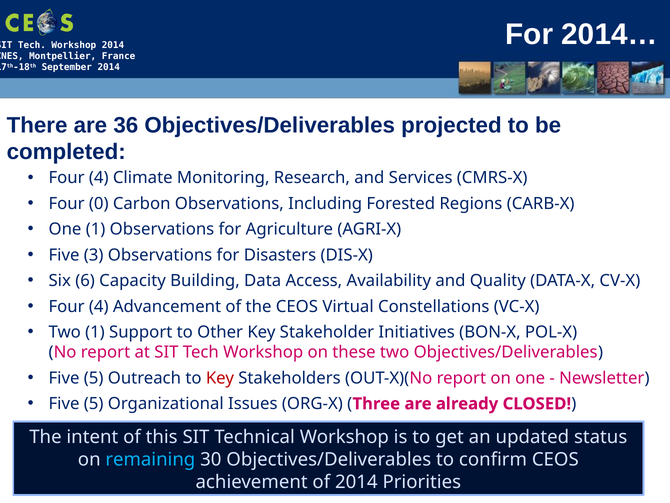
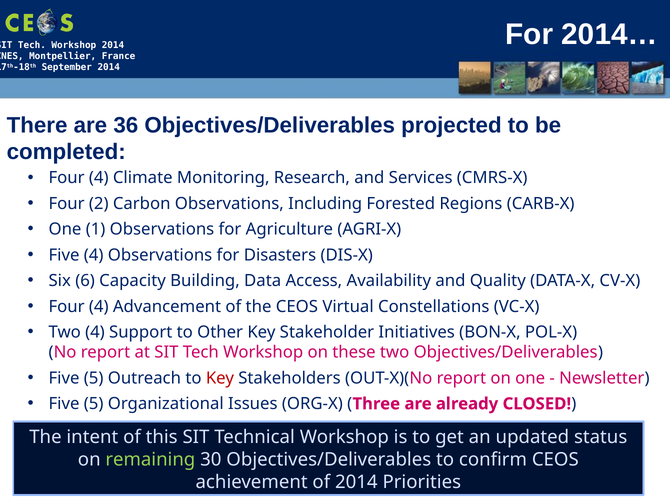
0: 0 -> 2 (99, 203)
Five 3: 3 -> 4 (94, 255)
Two 1: 1 -> 4 (95, 332)
remaining colour: light blue -> light green (150, 459)
